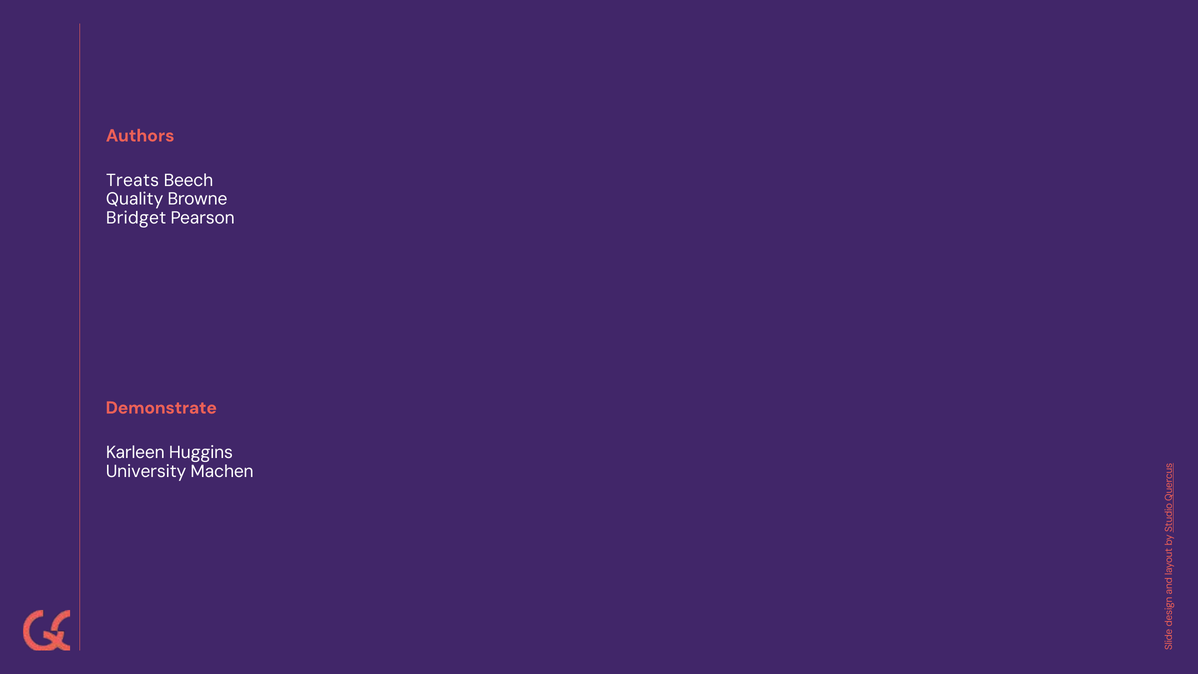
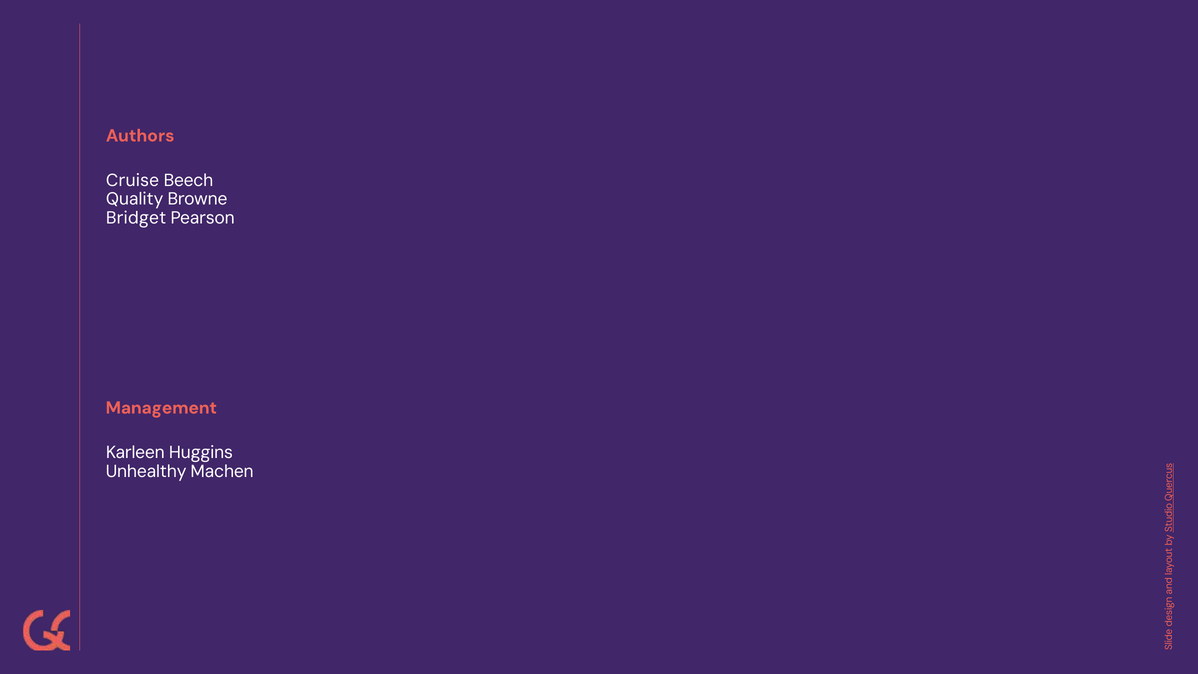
Treats: Treats -> Cruise (133, 180)
Demonstrate: Demonstrate -> Management (161, 408)
University: University -> Unhealthy (146, 471)
